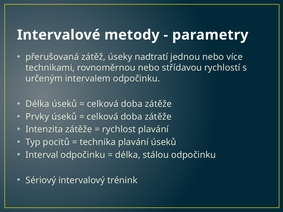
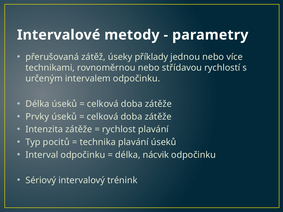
nadtratí: nadtratí -> příklady (151, 57)
stálou: stálou -> nácvik (156, 155)
